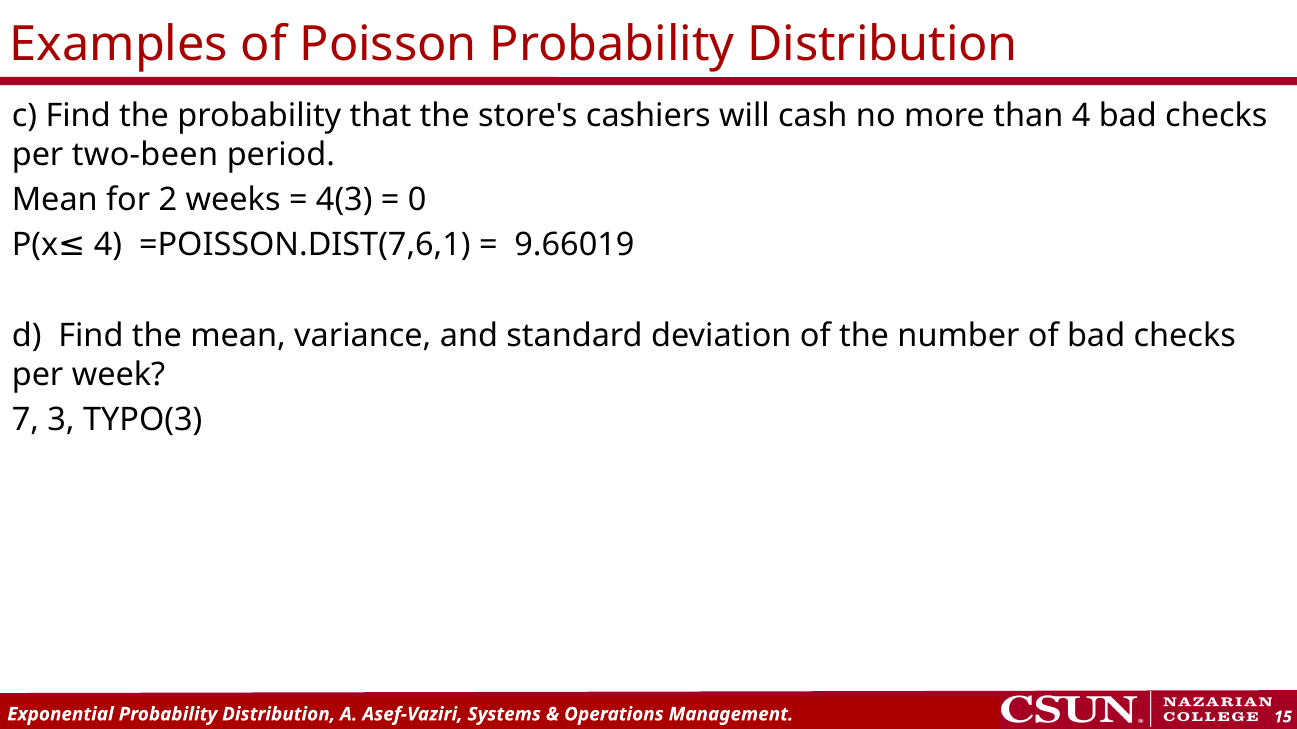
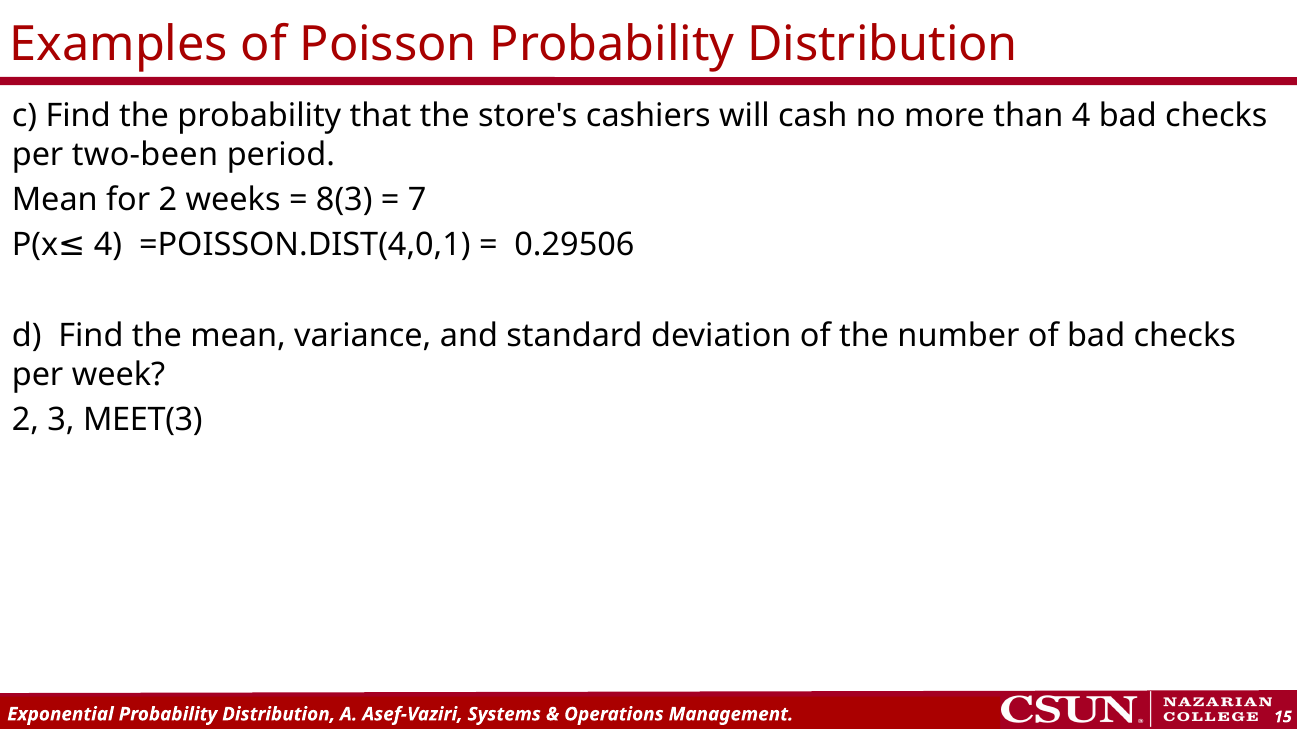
4(3: 4(3 -> 8(3 (344, 200)
0: 0 -> 7 (417, 200)
=POISSON.DIST(7,6,1: =POISSON.DIST(7,6,1 -> =POISSON.DIST(4,0,1 (305, 245)
9.66019: 9.66019 -> 0.29506 (574, 245)
7: 7 -> 2 (25, 420)
TYPO(3: TYPO(3 -> MEET(3 (143, 420)
